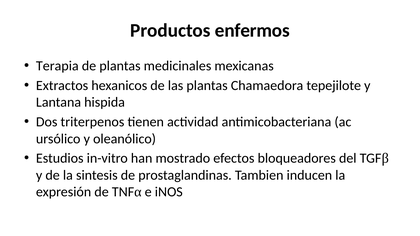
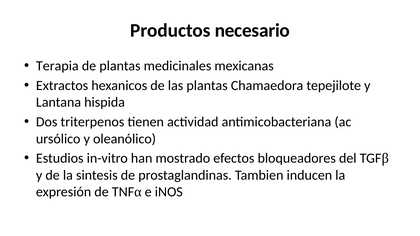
enfermos: enfermos -> necesario (252, 30)
